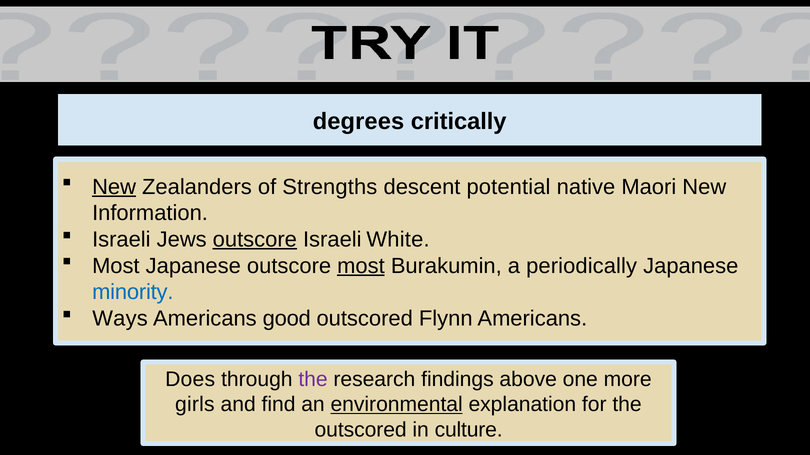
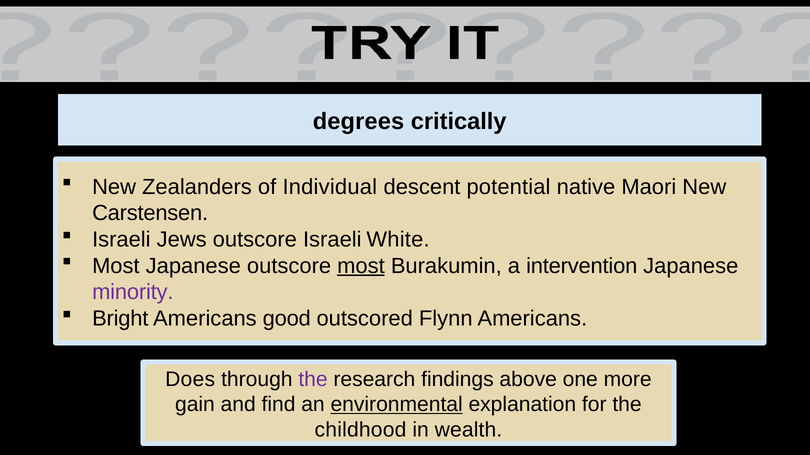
New underline: present -> none (114, 187)
Strengths: Strengths -> Individual (330, 187)
Information: Information -> Carstensen (150, 213)
outscore underline: present -> none (255, 240)
periodically: periodically -> intervention (582, 266)
minority colour: blue -> purple (133, 293)
Ways: Ways -> Bright (120, 319)
girls: girls -> gain (195, 405)
outscored: outscored -> childhood (361, 430)
culture: culture -> wealth (468, 430)
